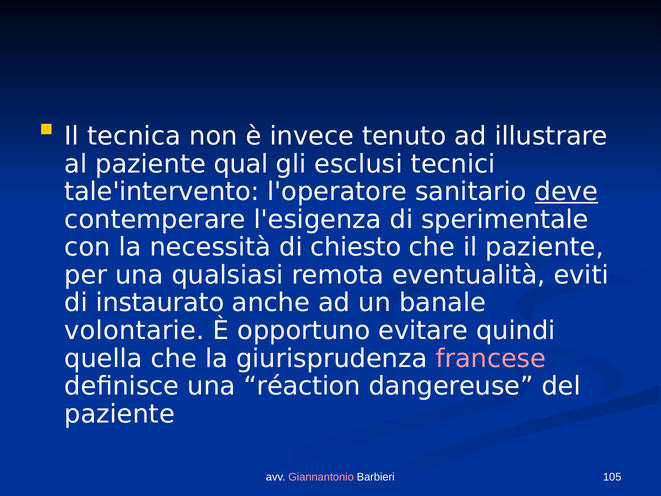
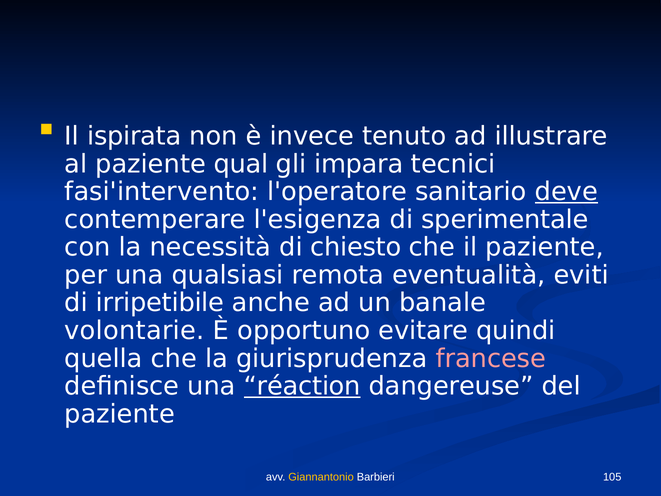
tecnica: tecnica -> ispirata (134, 136)
esclusi: esclusi -> impara (359, 164)
tale'intervento: tale'intervento -> fasi'intervento (162, 192)
instaurato: instaurato -> irripetibile (160, 303)
réaction underline: none -> present (302, 386)
Giannantonio colour: pink -> yellow (321, 477)
